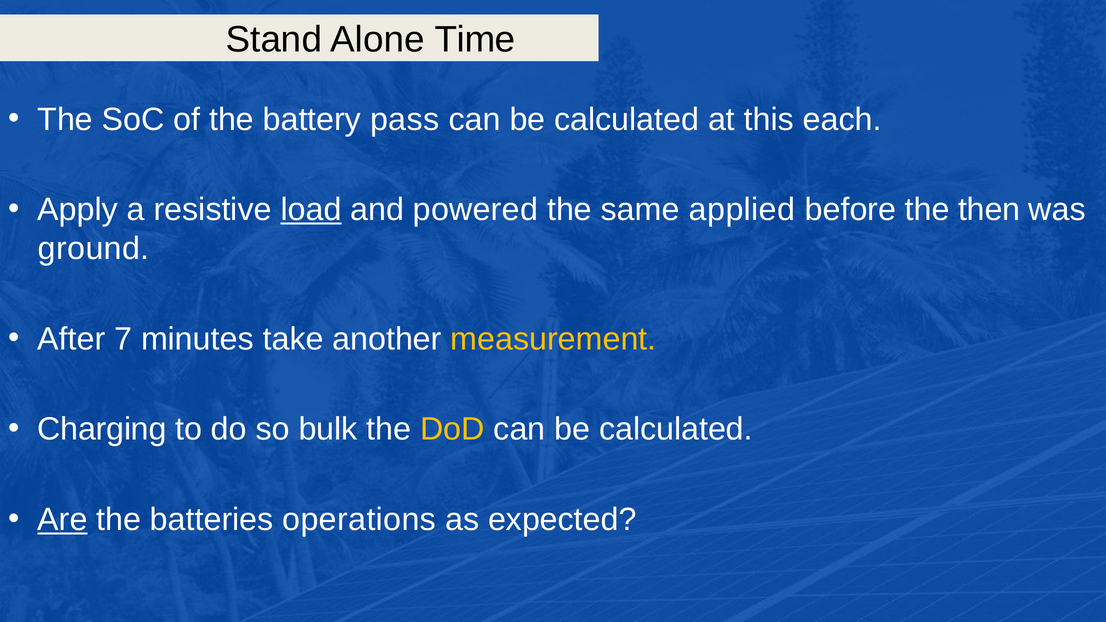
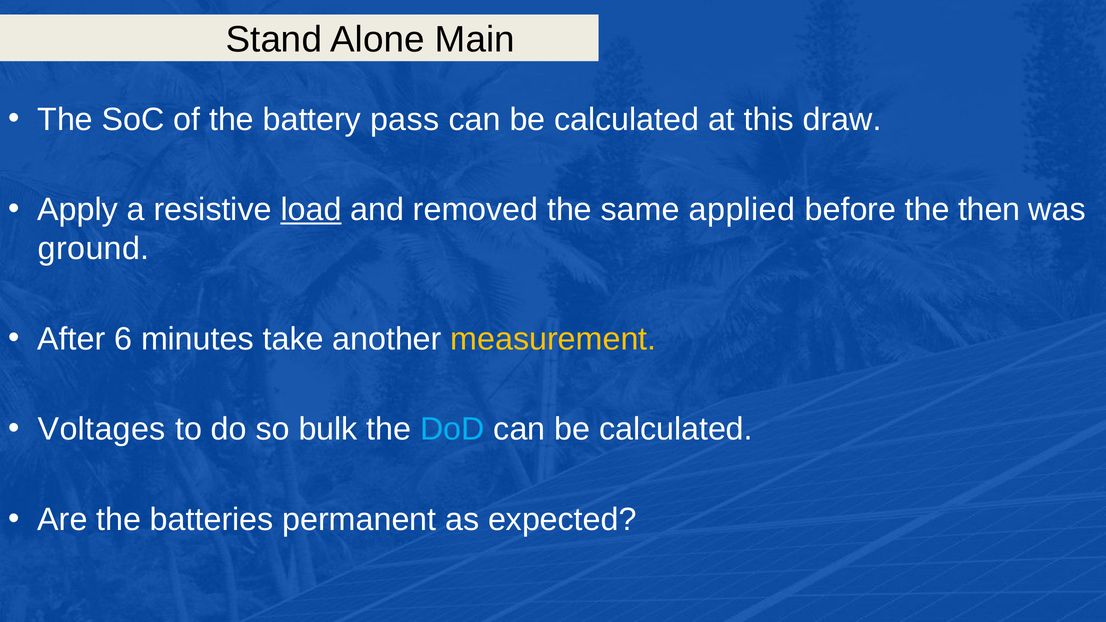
Time: Time -> Main (475, 40)
each: each -> draw (842, 119)
powered: powered -> removed (476, 210)
7: 7 -> 6 (123, 339)
Charging: Charging -> Voltages (102, 429)
DoD colour: yellow -> light blue (452, 429)
Are underline: present -> none (63, 520)
operations: operations -> permanent (359, 520)
